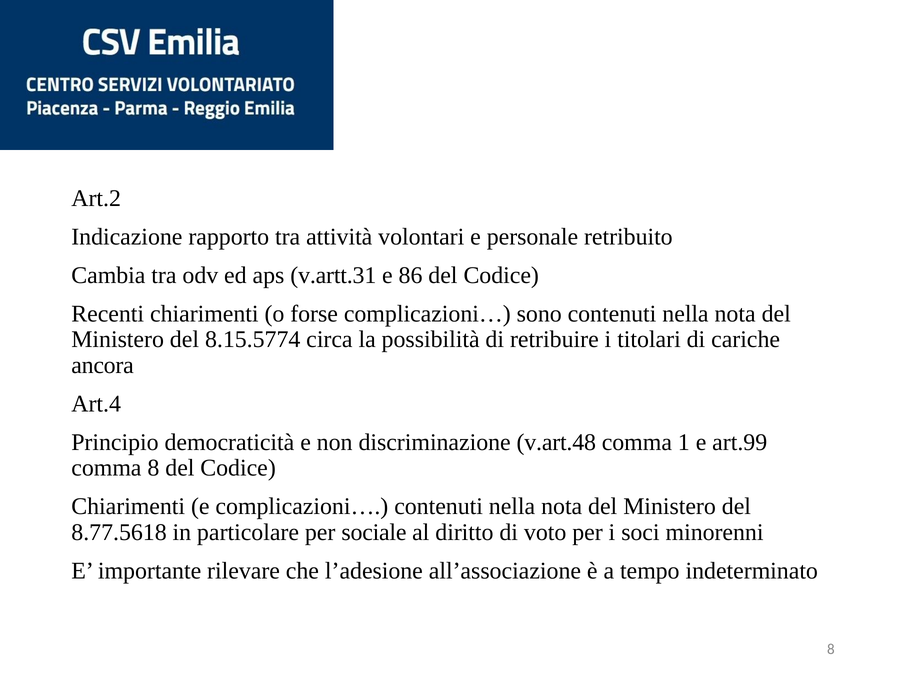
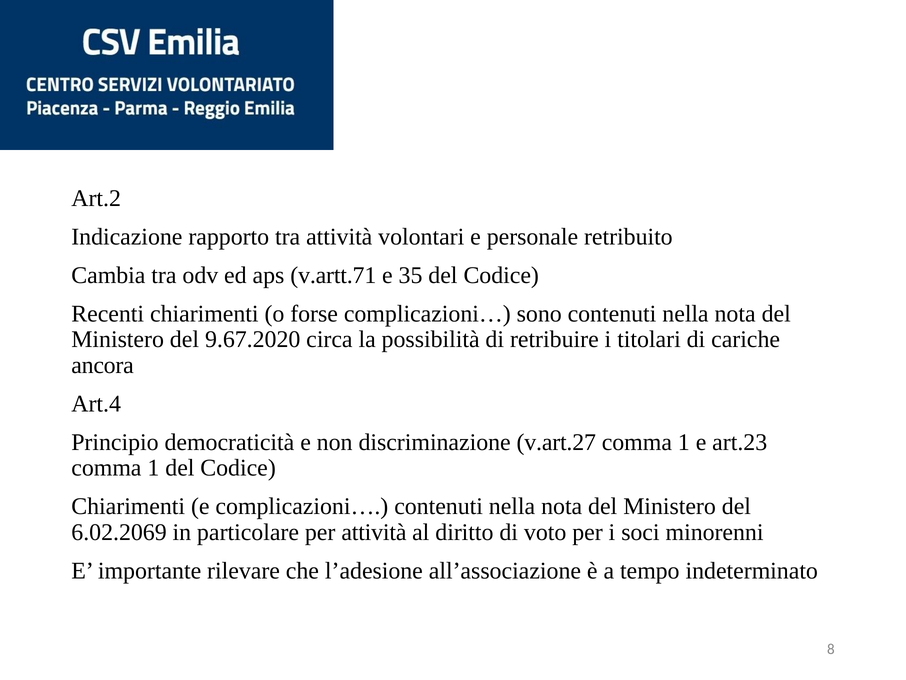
v.artt.31: v.artt.31 -> v.artt.71 (333, 275)
86: 86 -> 35 (411, 275)
8.15.5774: 8.15.5774 -> 9.67.2020 (253, 339)
v.art.48: v.art.48 -> v.art.27 (556, 442)
art.99: art.99 -> art.23 (740, 442)
8: 8 -> 1 (153, 468)
8.77.5618: 8.77.5618 -> 6.02.2069 (119, 532)
per sociale: sociale -> attività (374, 532)
